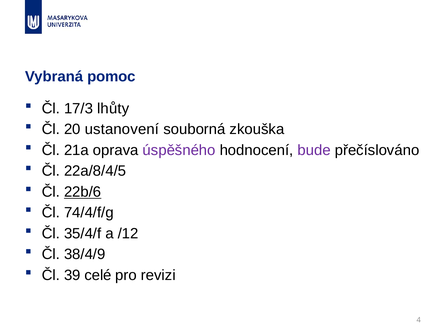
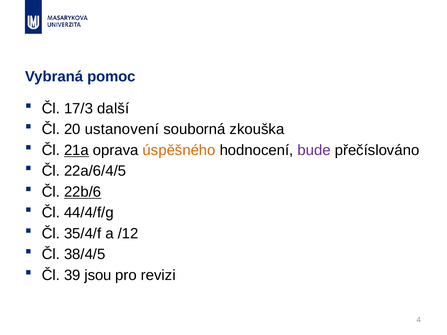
lhůty: lhůty -> další (113, 109)
21a underline: none -> present (76, 150)
úspěšného colour: purple -> orange (179, 150)
22a/8/4/5: 22a/8/4/5 -> 22a/6/4/5 (95, 171)
74/4/f/g: 74/4/f/g -> 44/4/f/g (89, 213)
38/4/9: 38/4/9 -> 38/4/5 (85, 255)
celé: celé -> jsou (98, 275)
